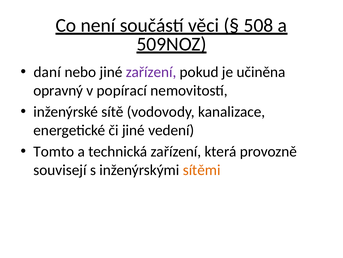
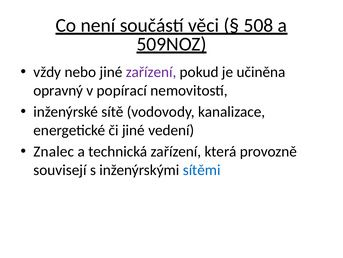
daní: daní -> vždy (47, 72)
Tomto: Tomto -> Znalec (54, 151)
sítěmi colour: orange -> blue (202, 170)
